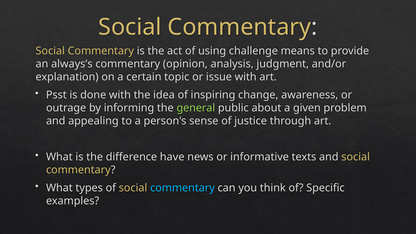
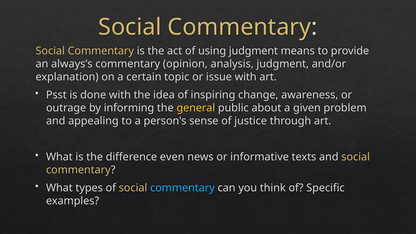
using challenge: challenge -> judgment (253, 51)
general colour: light green -> yellow (196, 108)
have: have -> even (172, 157)
